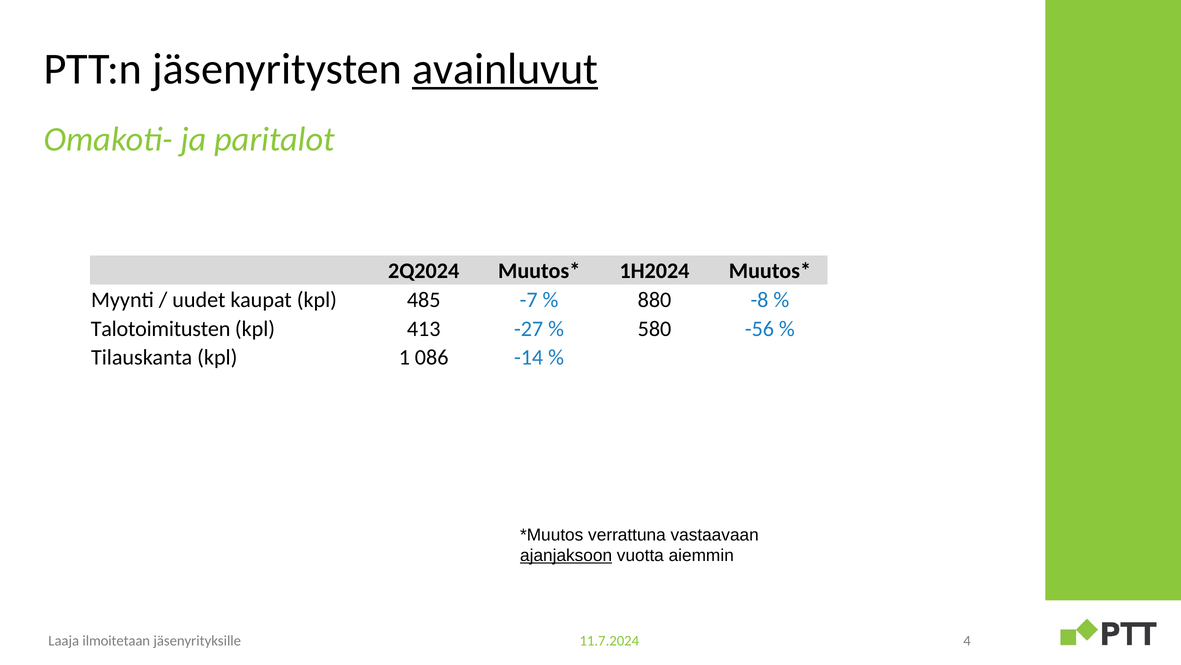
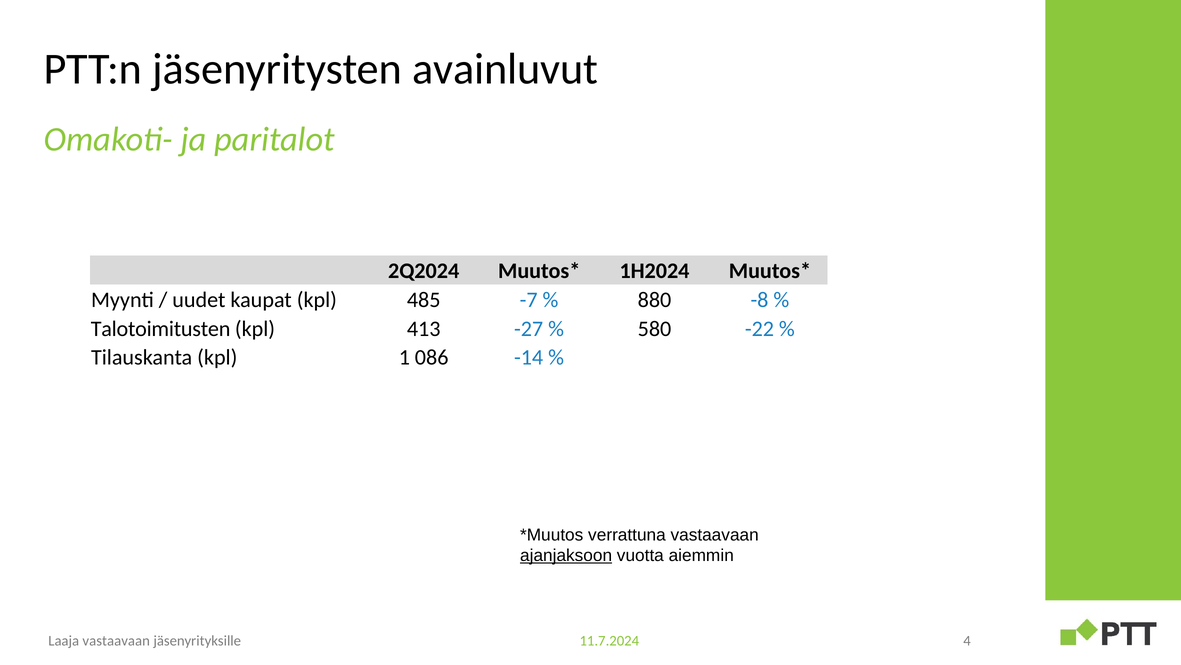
avainluvut underline: present -> none (505, 69)
-56: -56 -> -22 (759, 328)
Laaja ilmoitetaan: ilmoitetaan -> vastaavaan (116, 640)
